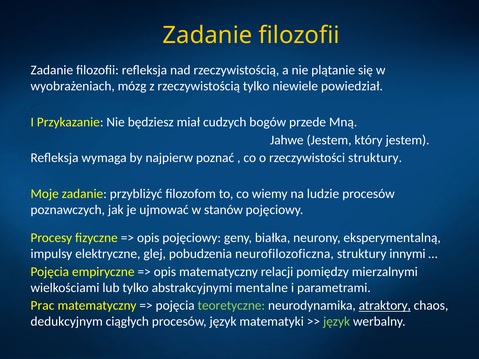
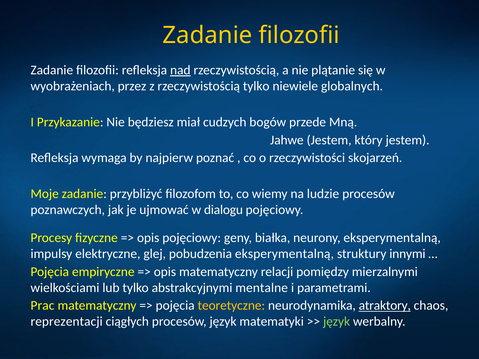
nad underline: none -> present (180, 70)
mózg: mózg -> przez (132, 86)
powiedział: powiedział -> globalnych (352, 86)
rzeczywistości struktury: struktury -> skojarzeń (375, 158)
stanów: stanów -> dialogu (223, 210)
pobudzenia neurofilozoficzna: neurofilozoficzna -> eksperymentalną (284, 254)
teoretyczne colour: light green -> yellow (231, 306)
dedukcyjnym: dedukcyjnym -> reprezentacji (67, 322)
